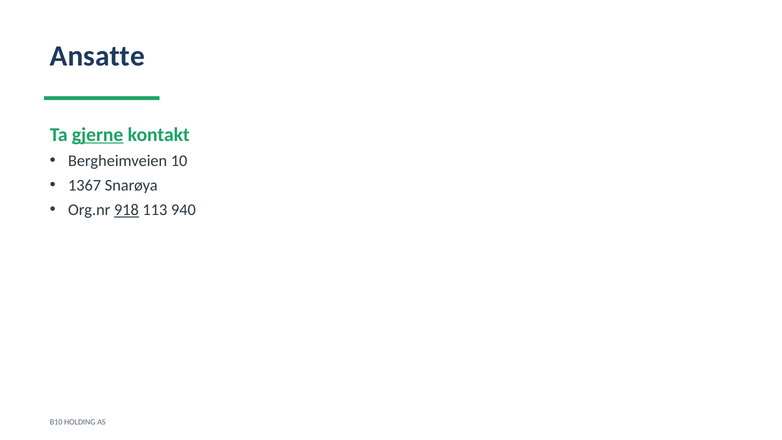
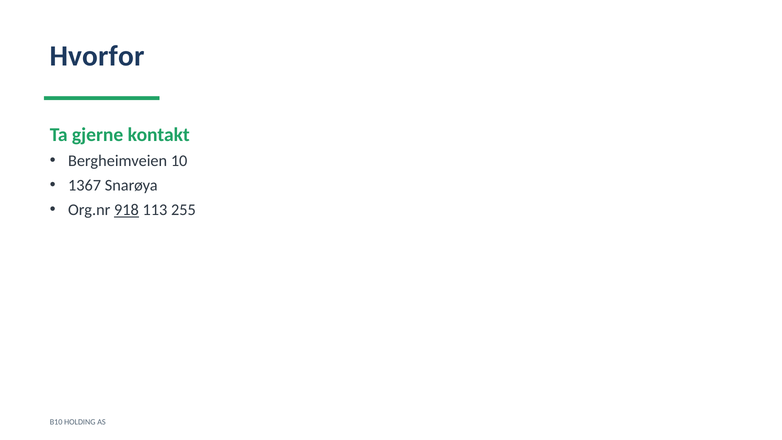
Ansatte: Ansatte -> Hvorfor (97, 56)
gjerne underline: present -> none (98, 135)
940: 940 -> 255 (183, 210)
